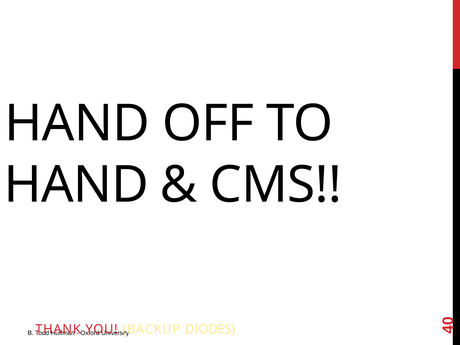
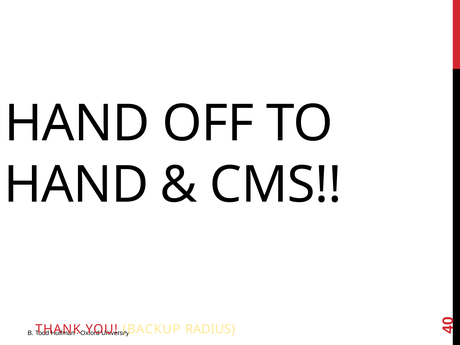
DIODES: DIODES -> RADIUS (210, 329)
